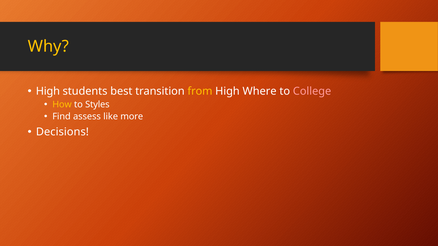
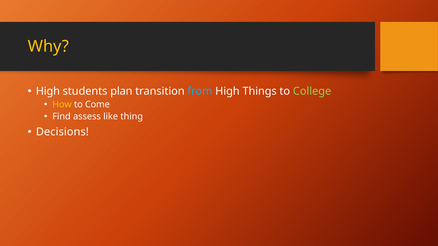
best: best -> plan (121, 91)
from colour: yellow -> light blue (200, 91)
Where: Where -> Things (260, 91)
College colour: pink -> light green (312, 91)
Styles: Styles -> Come (97, 105)
more: more -> thing (132, 117)
